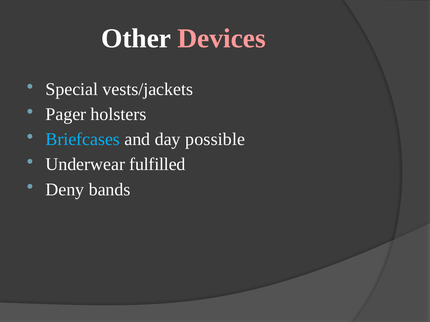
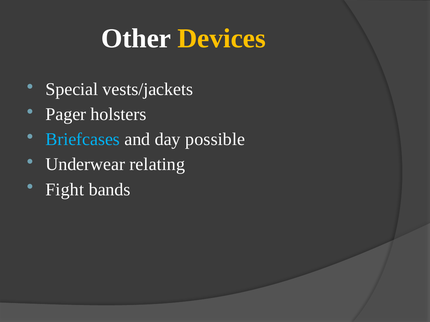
Devices colour: pink -> yellow (222, 38)
fulfilled: fulfilled -> relating (157, 165)
Deny: Deny -> Fight (65, 190)
